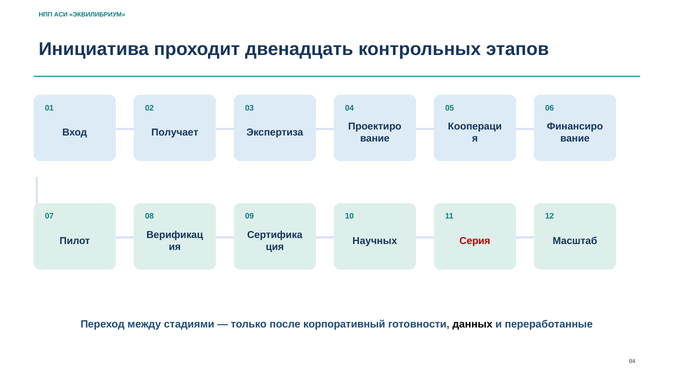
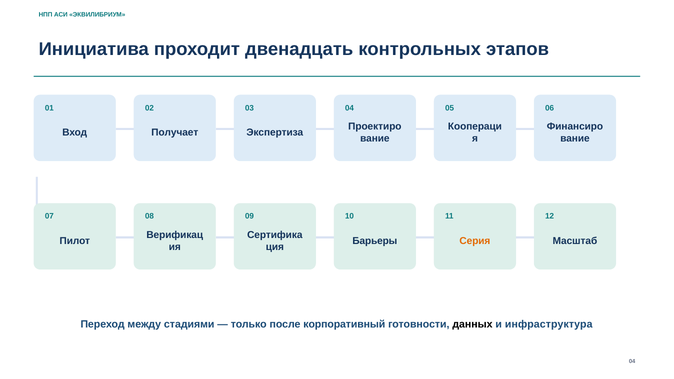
Научных: Научных -> Барьеры (375, 241)
Серия colour: red -> orange (475, 241)
переработанные: переработанные -> инфраструктура (549, 325)
